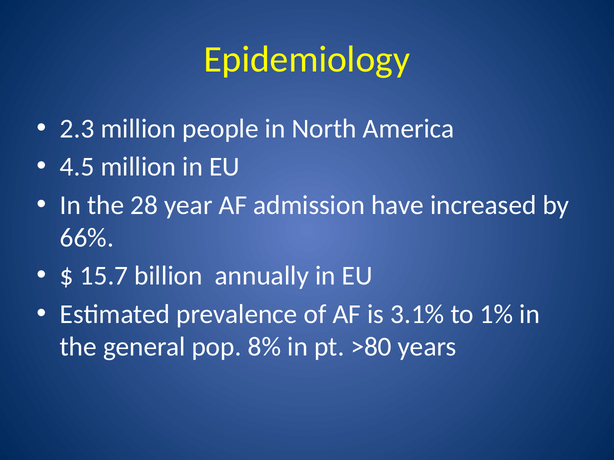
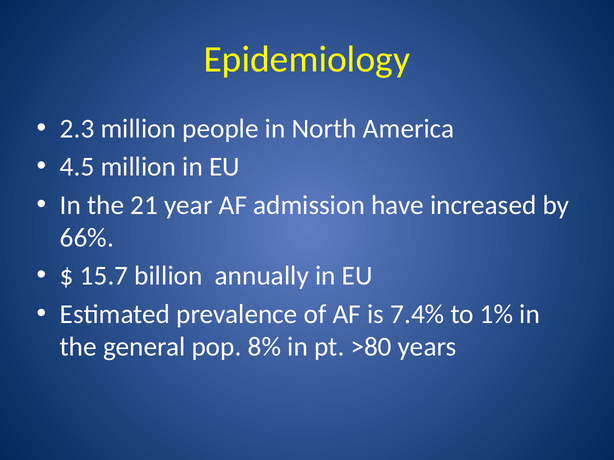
28: 28 -> 21 (144, 205)
3.1%: 3.1% -> 7.4% (417, 314)
